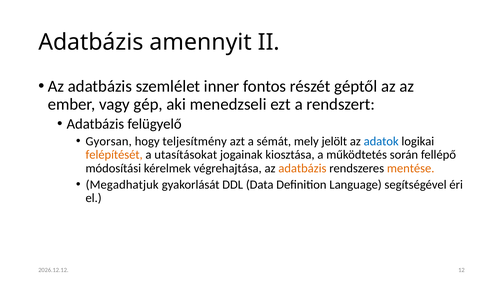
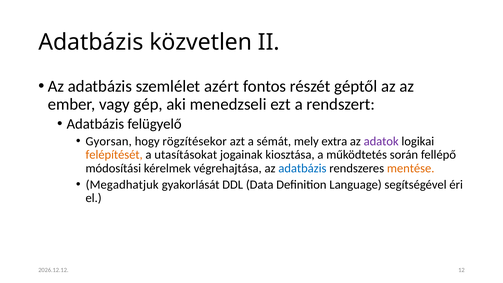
amennyit: amennyit -> közvetlen (201, 42)
inner: inner -> azért (222, 86)
teljesítmény: teljesítmény -> rögzítésekor (195, 141)
jelölt: jelölt -> extra (334, 141)
adatok colour: blue -> purple (381, 141)
adatbázis colour: orange -> blue (302, 168)
